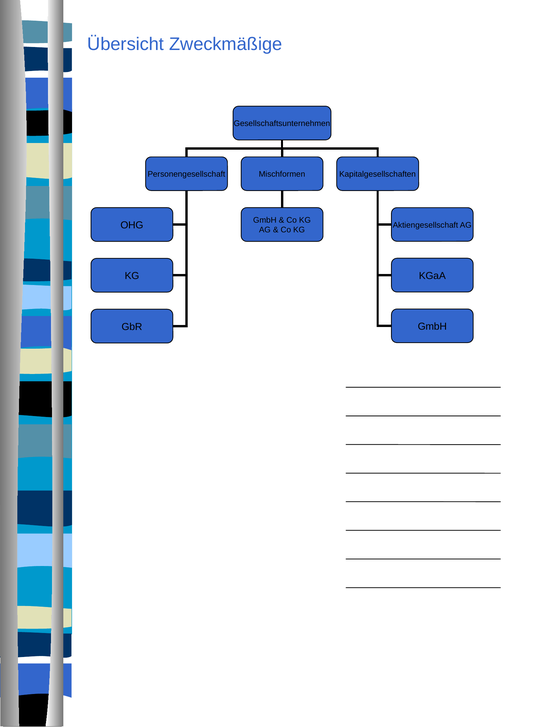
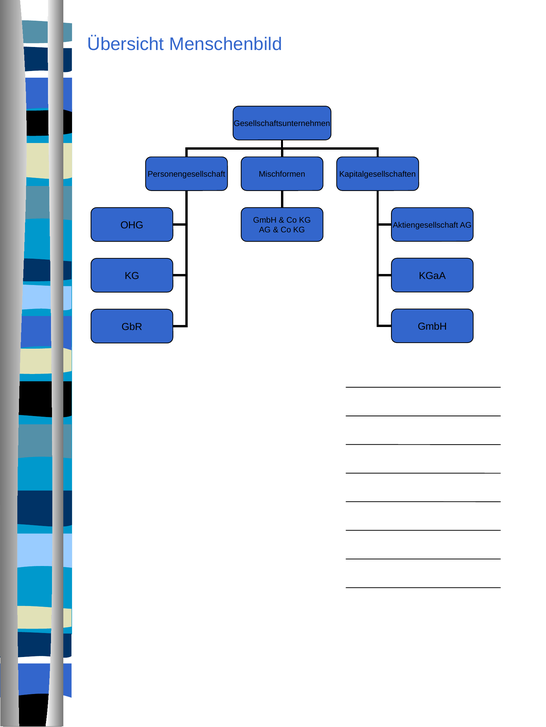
Zweckmäßige: Zweckmäßige -> Menschenbild (226, 44)
